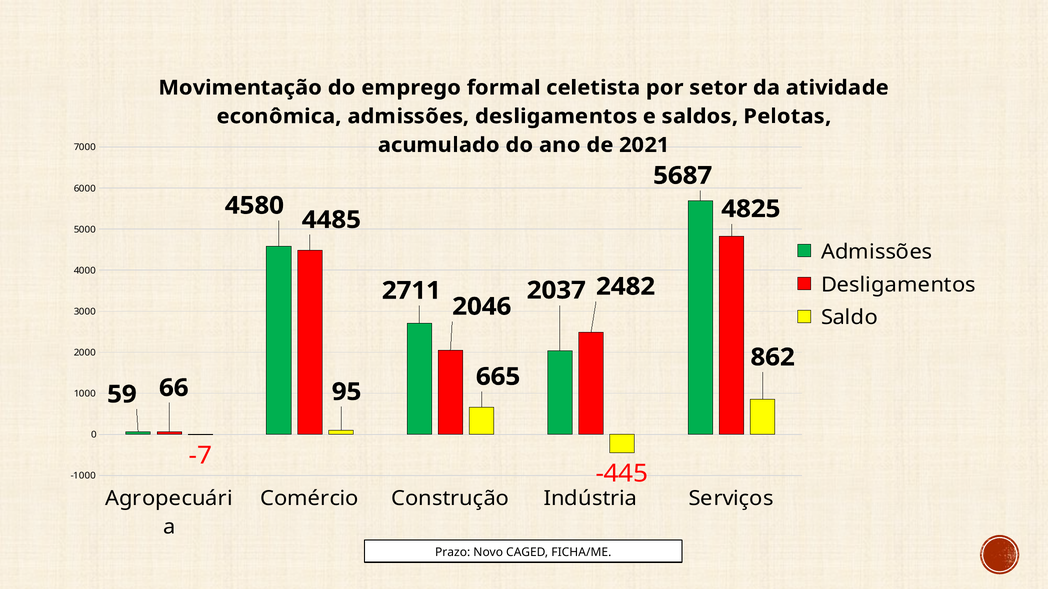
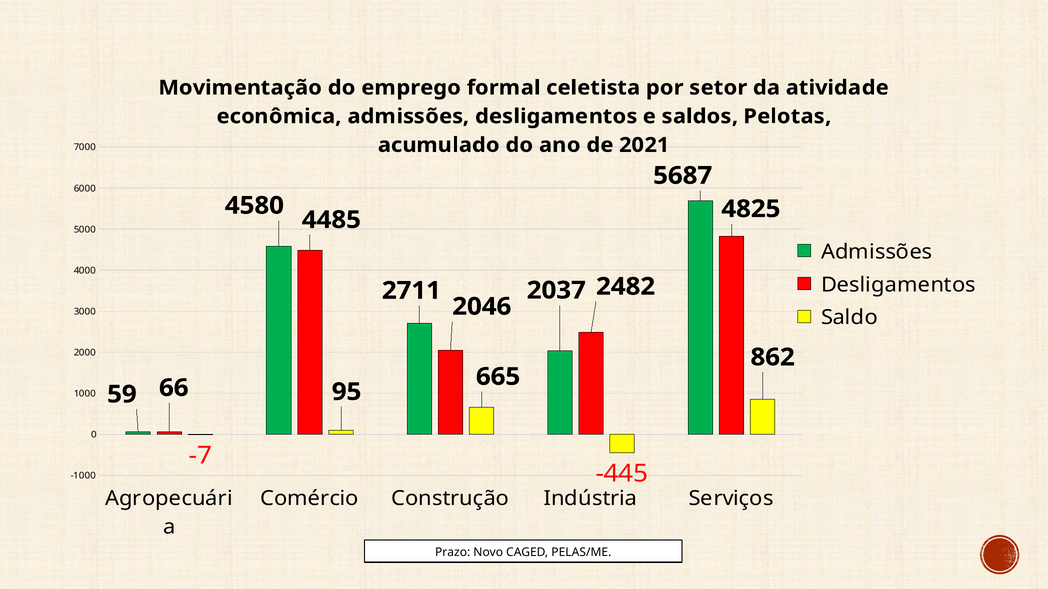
FICHA/ME: FICHA/ME -> PELAS/ME (581, 553)
